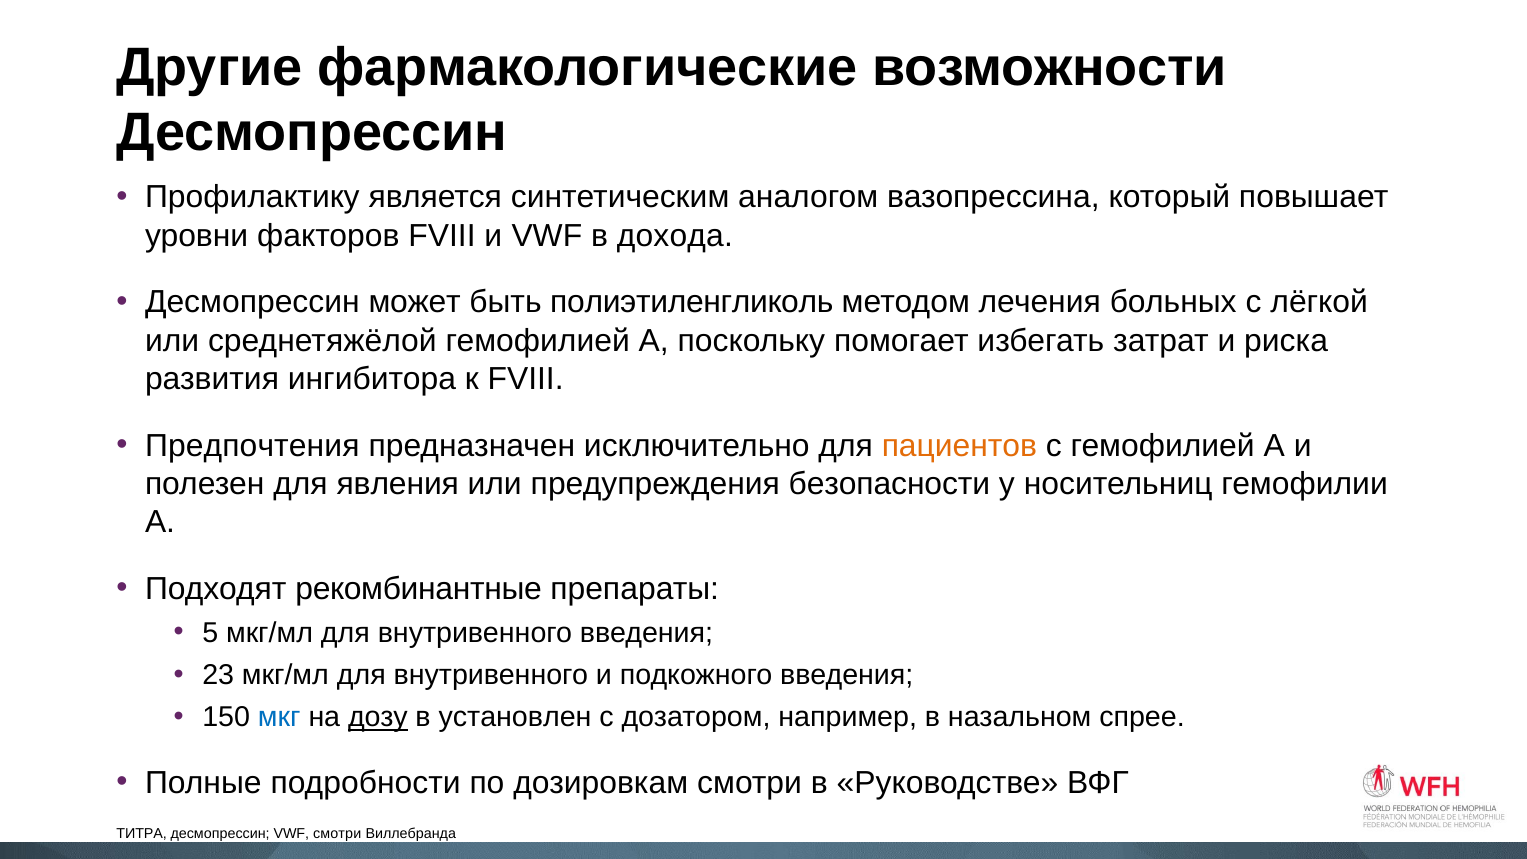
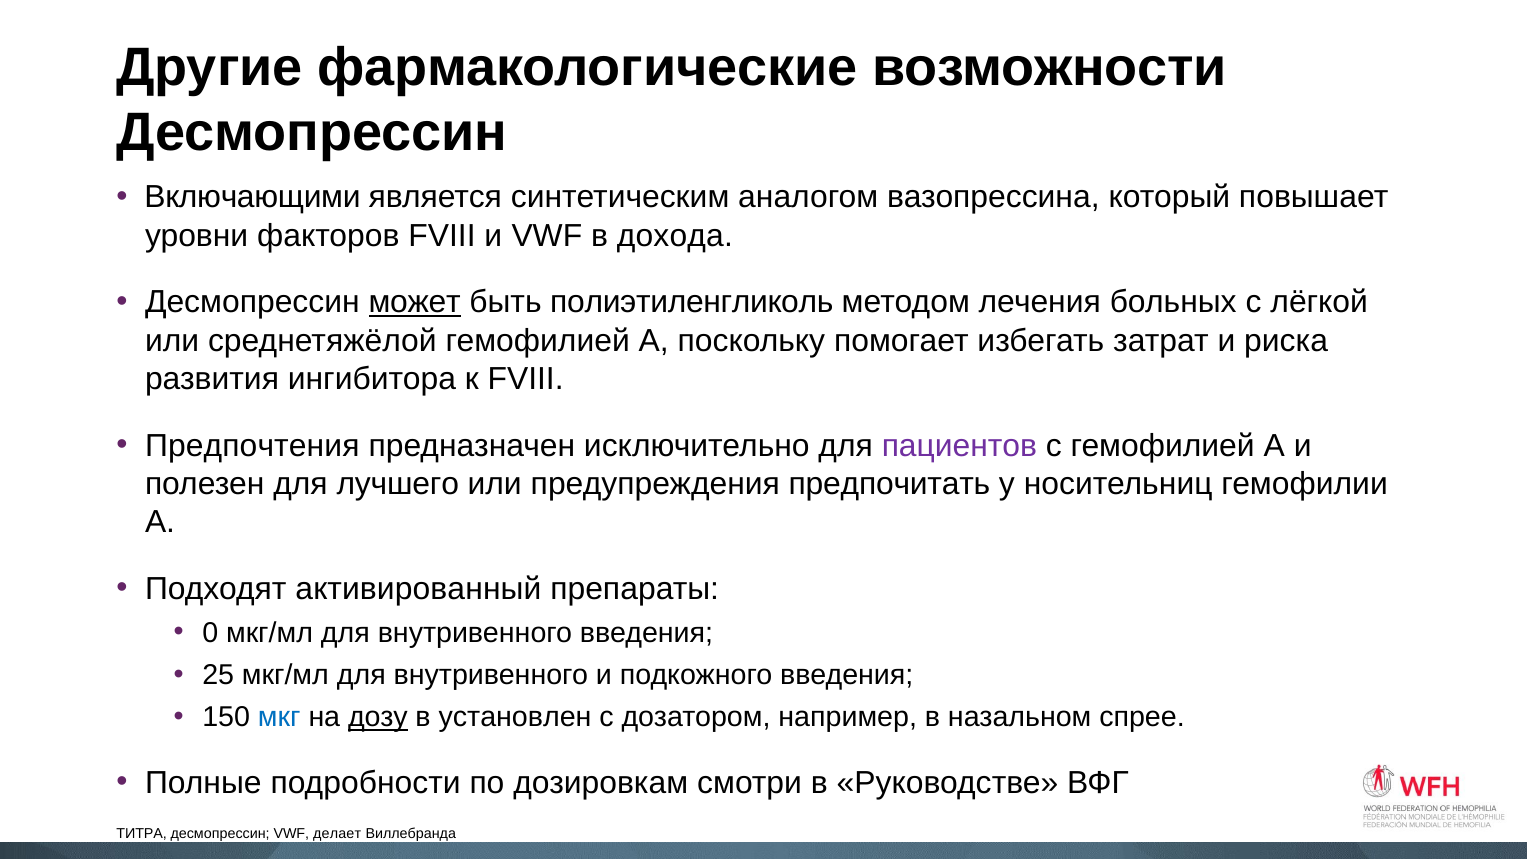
Профилактику: Профилактику -> Включающими (253, 197)
может underline: none -> present (415, 302)
пациентов colour: orange -> purple (959, 446)
явления: явления -> лучшего (398, 484)
безопасности: безопасности -> предпочитать (889, 484)
рекомбинантные: рекомбинантные -> активированный (418, 589)
5: 5 -> 0 (210, 633)
23: 23 -> 25 (218, 675)
VWF смотри: смотри -> делает (337, 834)
